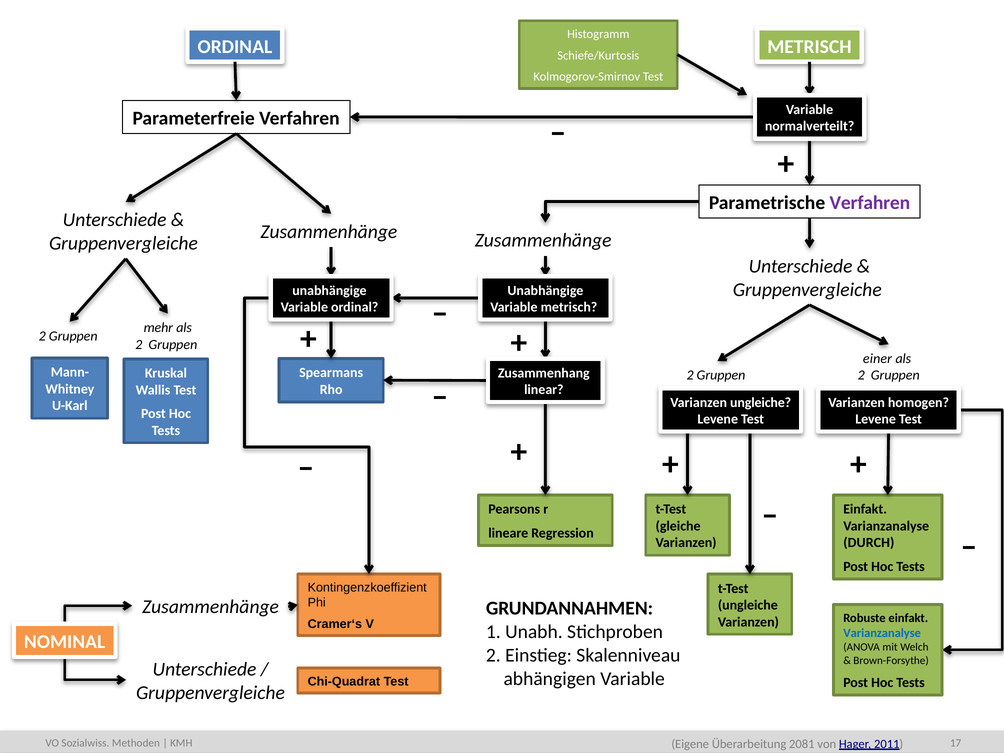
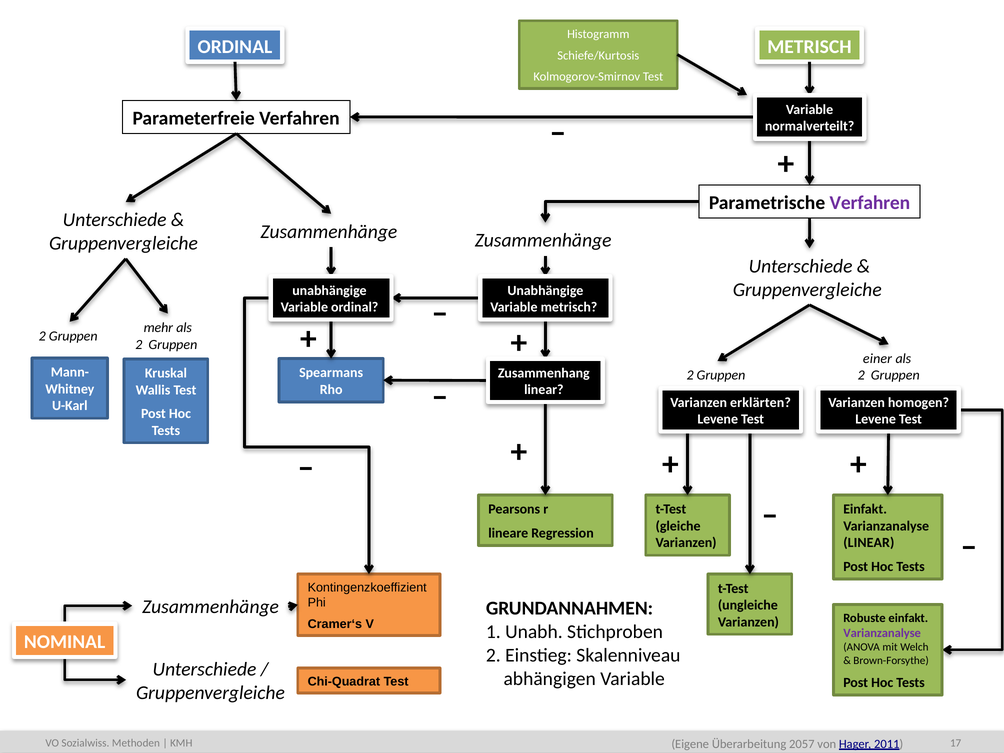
Varianzen ungleiche: ungleiche -> erklärten (761, 402)
DURCH: DURCH -> LINEAR (869, 543)
Varianzanalyse colour: blue -> purple (882, 633)
2081: 2081 -> 2057 (802, 744)
